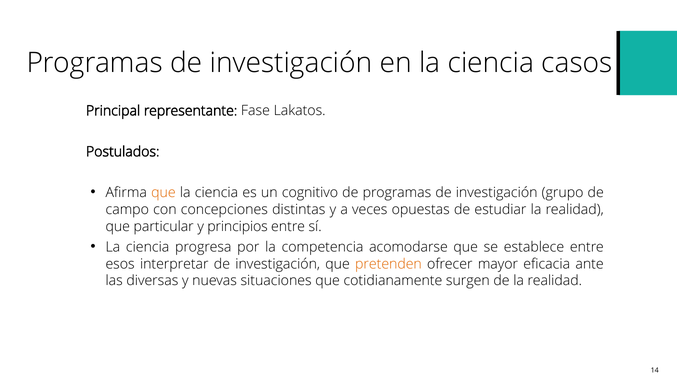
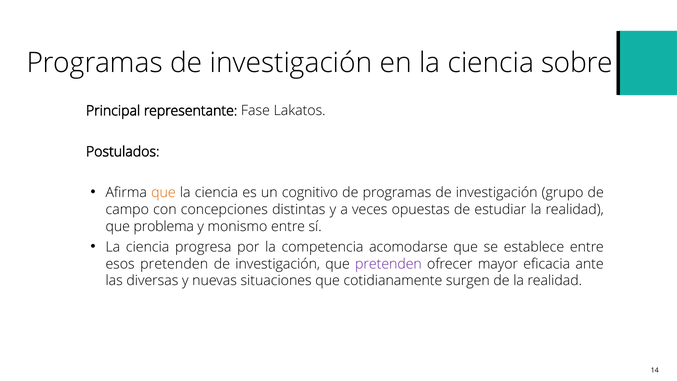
casos: casos -> sobre (577, 63)
particular: particular -> problema (164, 226)
principios: principios -> monismo (237, 226)
esos interpretar: interpretar -> pretenden (174, 264)
pretenden colour: orange -> purple (388, 264)
